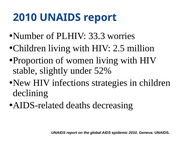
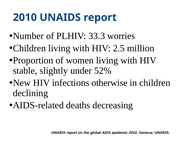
strategies: strategies -> otherwise (110, 83)
